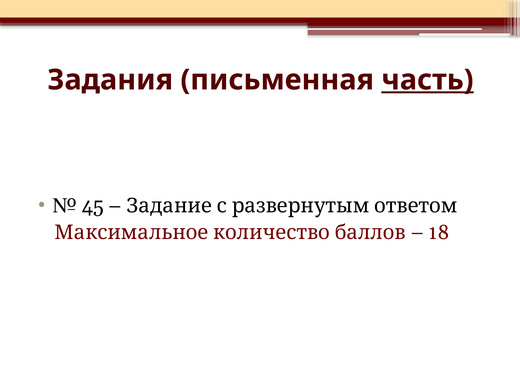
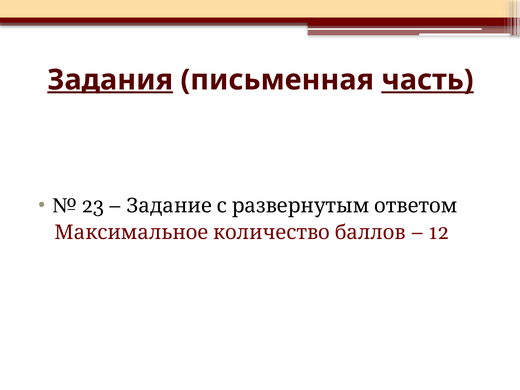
Задания underline: none -> present (110, 80)
45: 45 -> 23 (93, 206)
18: 18 -> 12 (439, 232)
